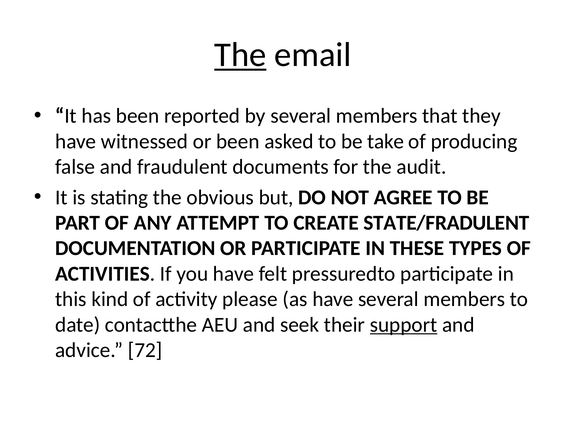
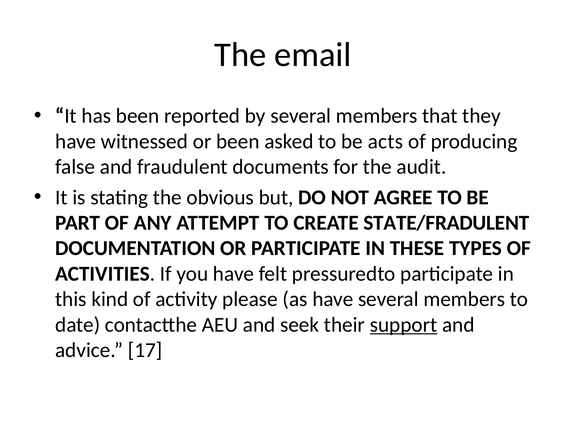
The underline: present -> none (240, 55)
take: take -> acts (385, 142)
72: 72 -> 17 (145, 351)
